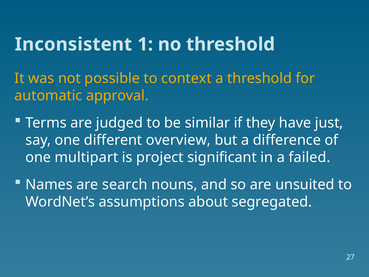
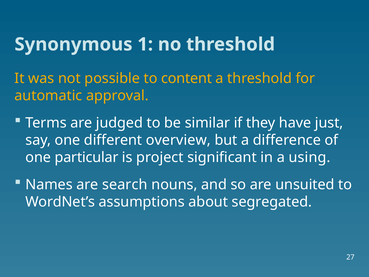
Inconsistent: Inconsistent -> Synonymous (73, 44)
context: context -> content (187, 78)
multipart: multipart -> particular (87, 157)
failed: failed -> using (310, 157)
